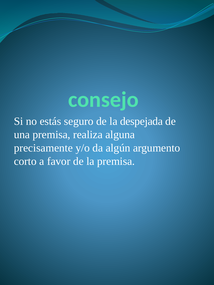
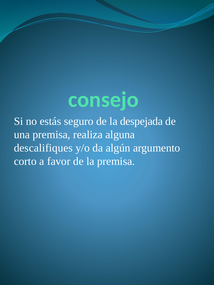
precisamente: precisamente -> descalifiques (43, 148)
